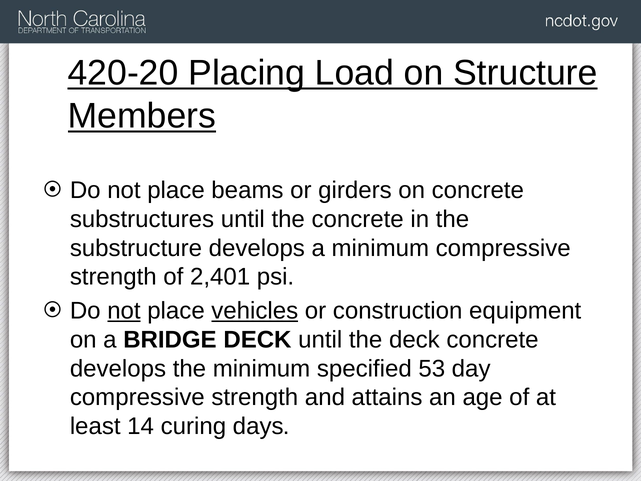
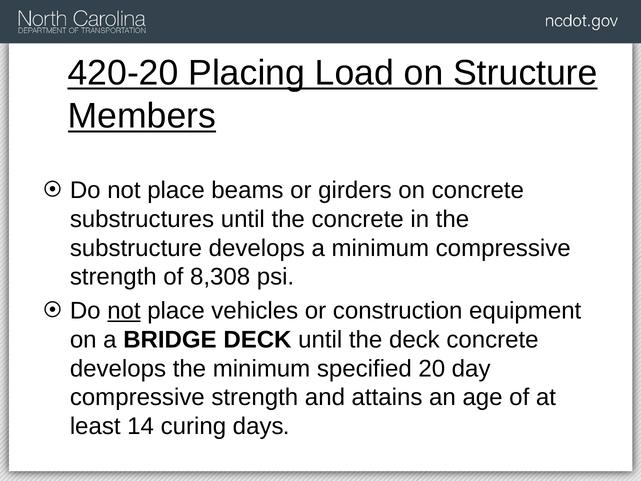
2,401: 2,401 -> 8,308 (220, 277)
vehicles underline: present -> none (255, 311)
53: 53 -> 20 (432, 368)
